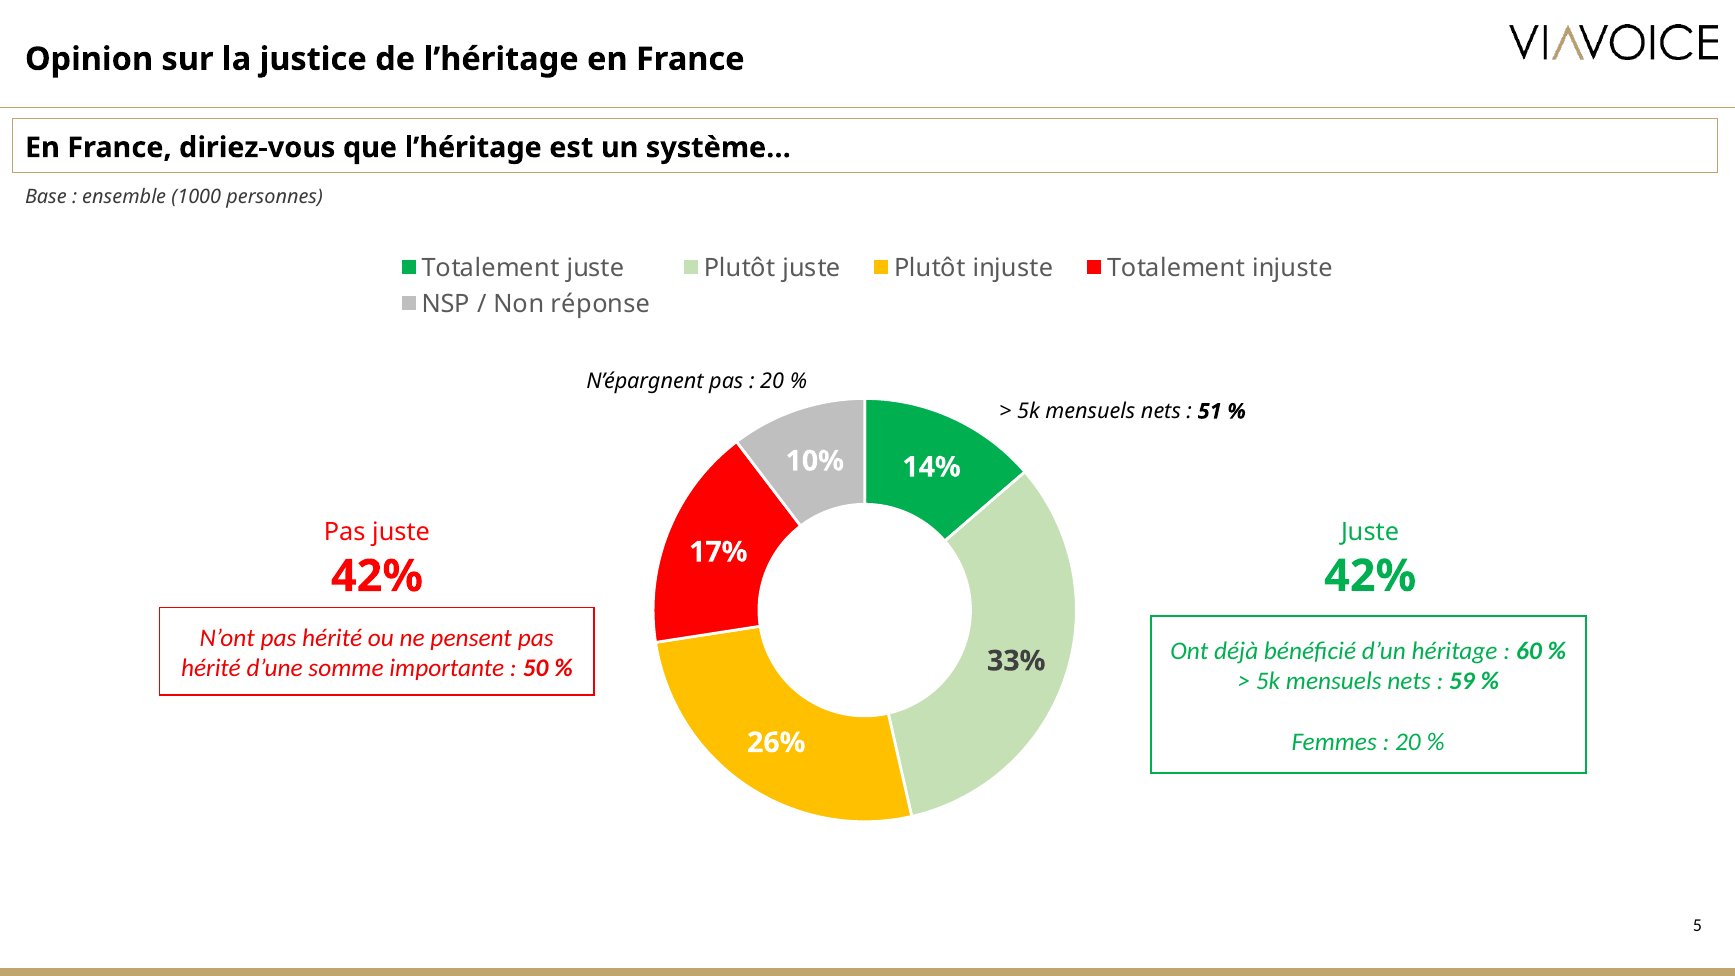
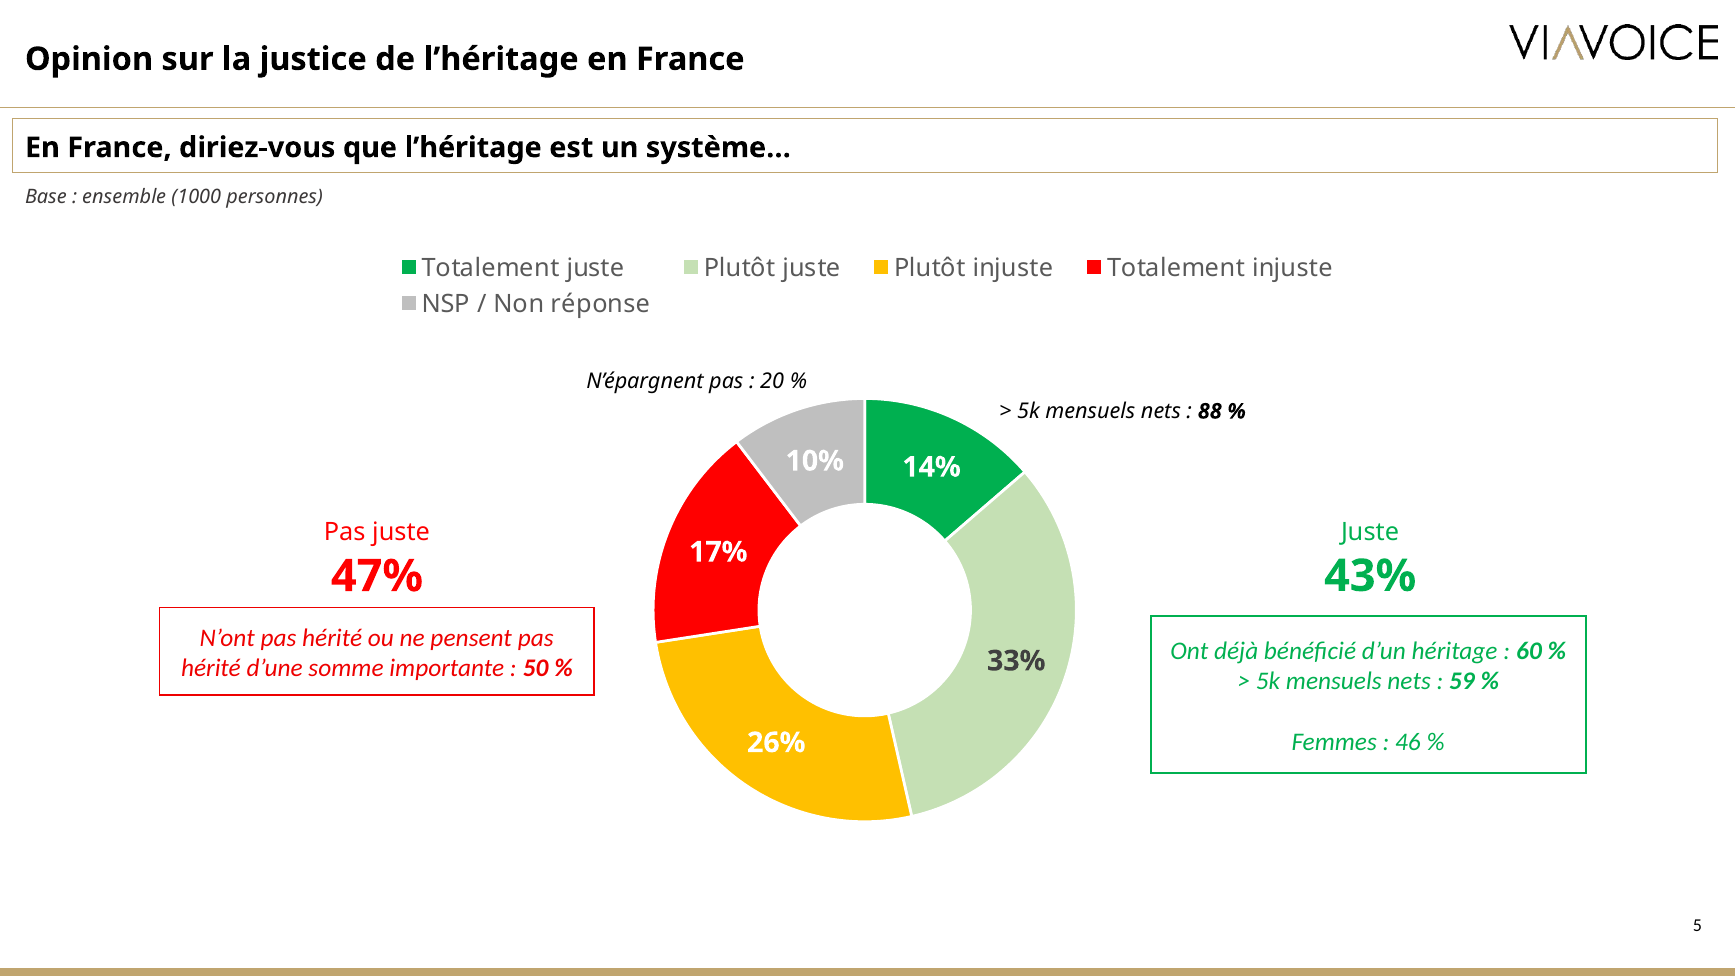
51: 51 -> 88 (1210, 411)
42%: 42% -> 43% (1370, 576)
42%: 42% -> 47% (377, 576)
20: 20 -> 46 (1408, 742)
